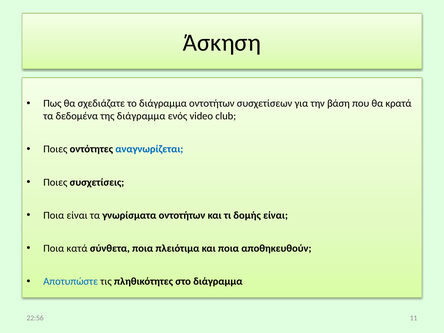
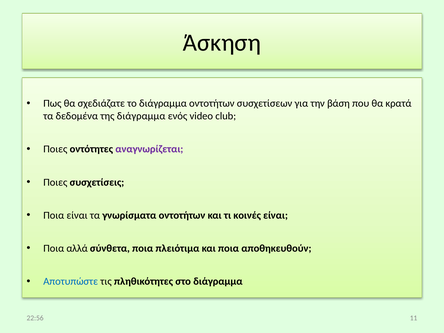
αναγνωρίζεται colour: blue -> purple (149, 149)
δομής: δομής -> κοινές (247, 215)
κατά: κατά -> αλλά (77, 248)
